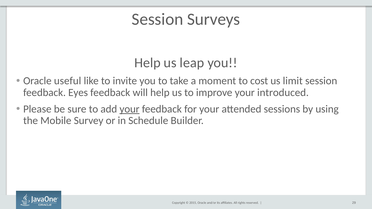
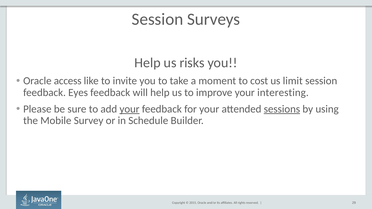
leap: leap -> risks (192, 63)
useful: useful -> access (68, 81)
introduced: introduced -> interesting (283, 93)
sessions underline: none -> present (282, 109)
